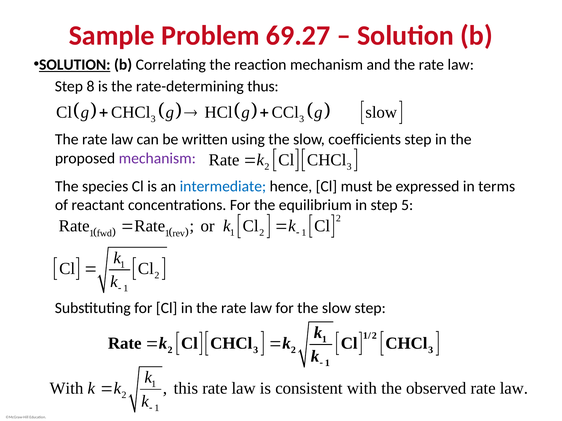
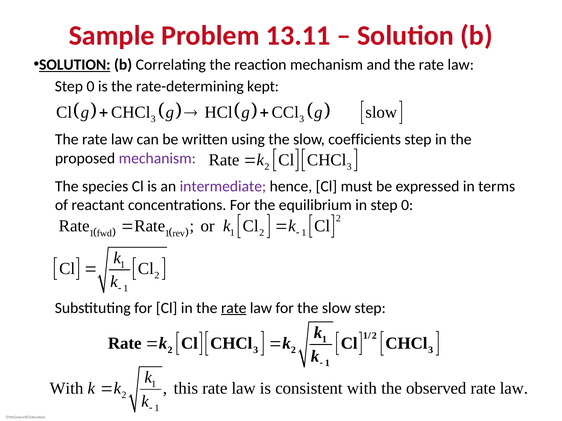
69.27: 69.27 -> 13.11 (298, 36)
8: 8 -> 0 (90, 87)
thus: thus -> kept (263, 87)
intermediate colour: blue -> purple (223, 187)
in step 5: 5 -> 0 (407, 205)
rate underline: none -> present (234, 308)
